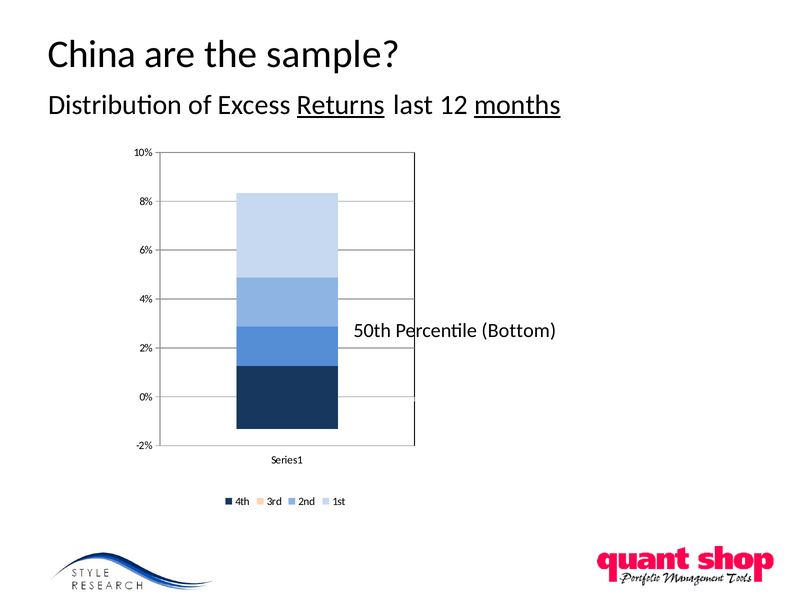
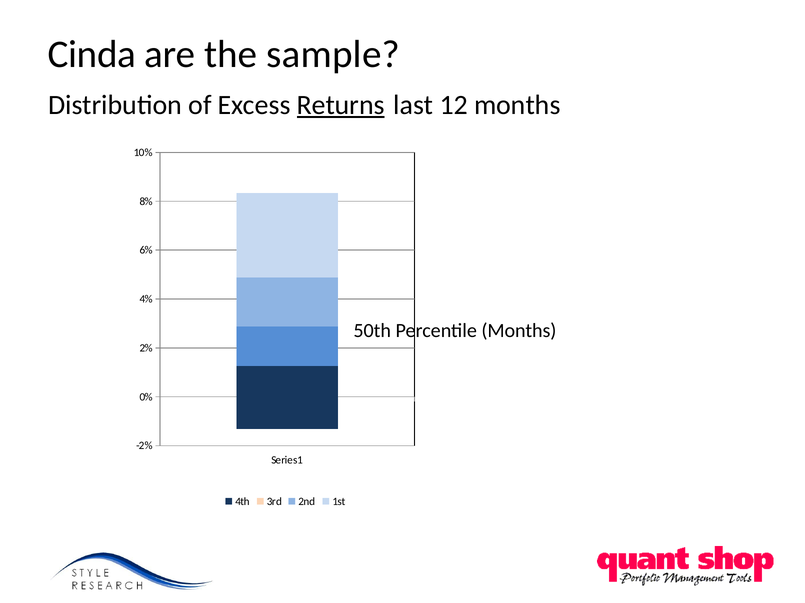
China: China -> Cinda (92, 54)
months underline: present -> none (517, 105)
Percentile Bottom: Bottom -> Months (519, 331)
